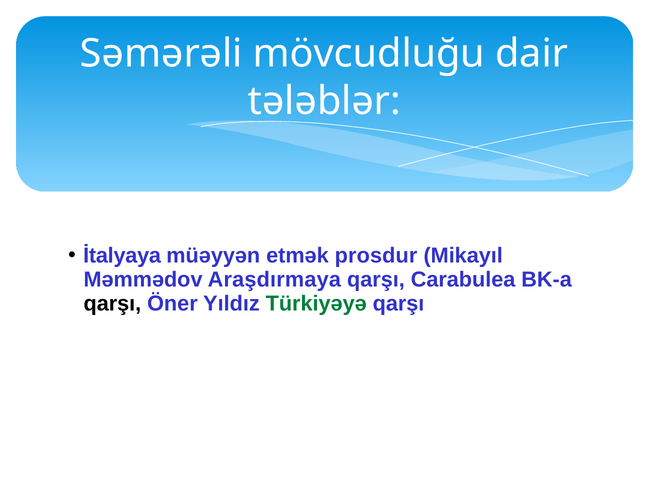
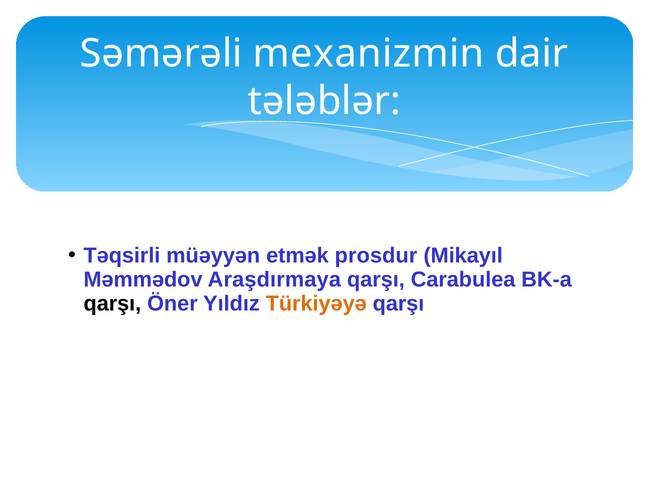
mövcudluğu: mövcudluğu -> mexanizmin (369, 54)
İtalyaya: İtalyaya -> Təqsirli (122, 255)
Türkiyəyə colour: green -> orange (316, 304)
